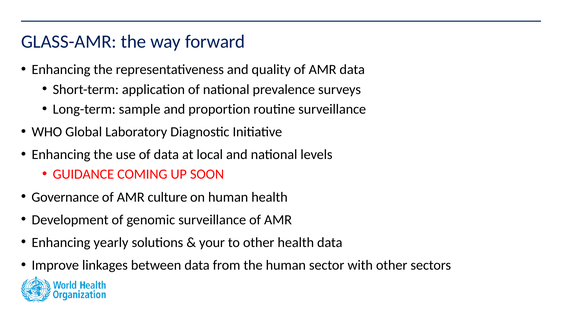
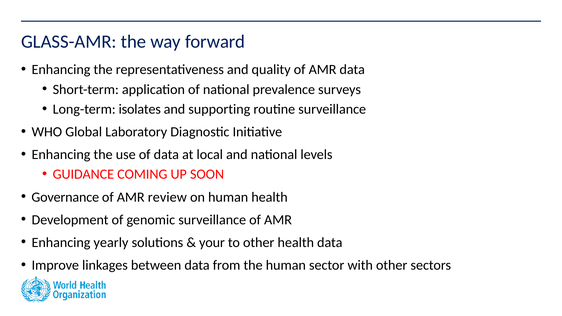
sample: sample -> isolates (140, 109)
proportion: proportion -> supporting (219, 109)
culture: culture -> review (167, 197)
